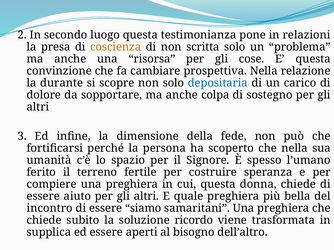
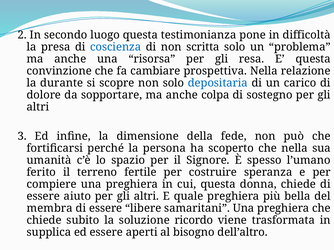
relazioni: relazioni -> difficoltà (307, 35)
coscienza colour: orange -> blue (116, 47)
cose: cose -> resa (252, 59)
incontro: incontro -> membra (50, 209)
siamo: siamo -> libere (143, 209)
